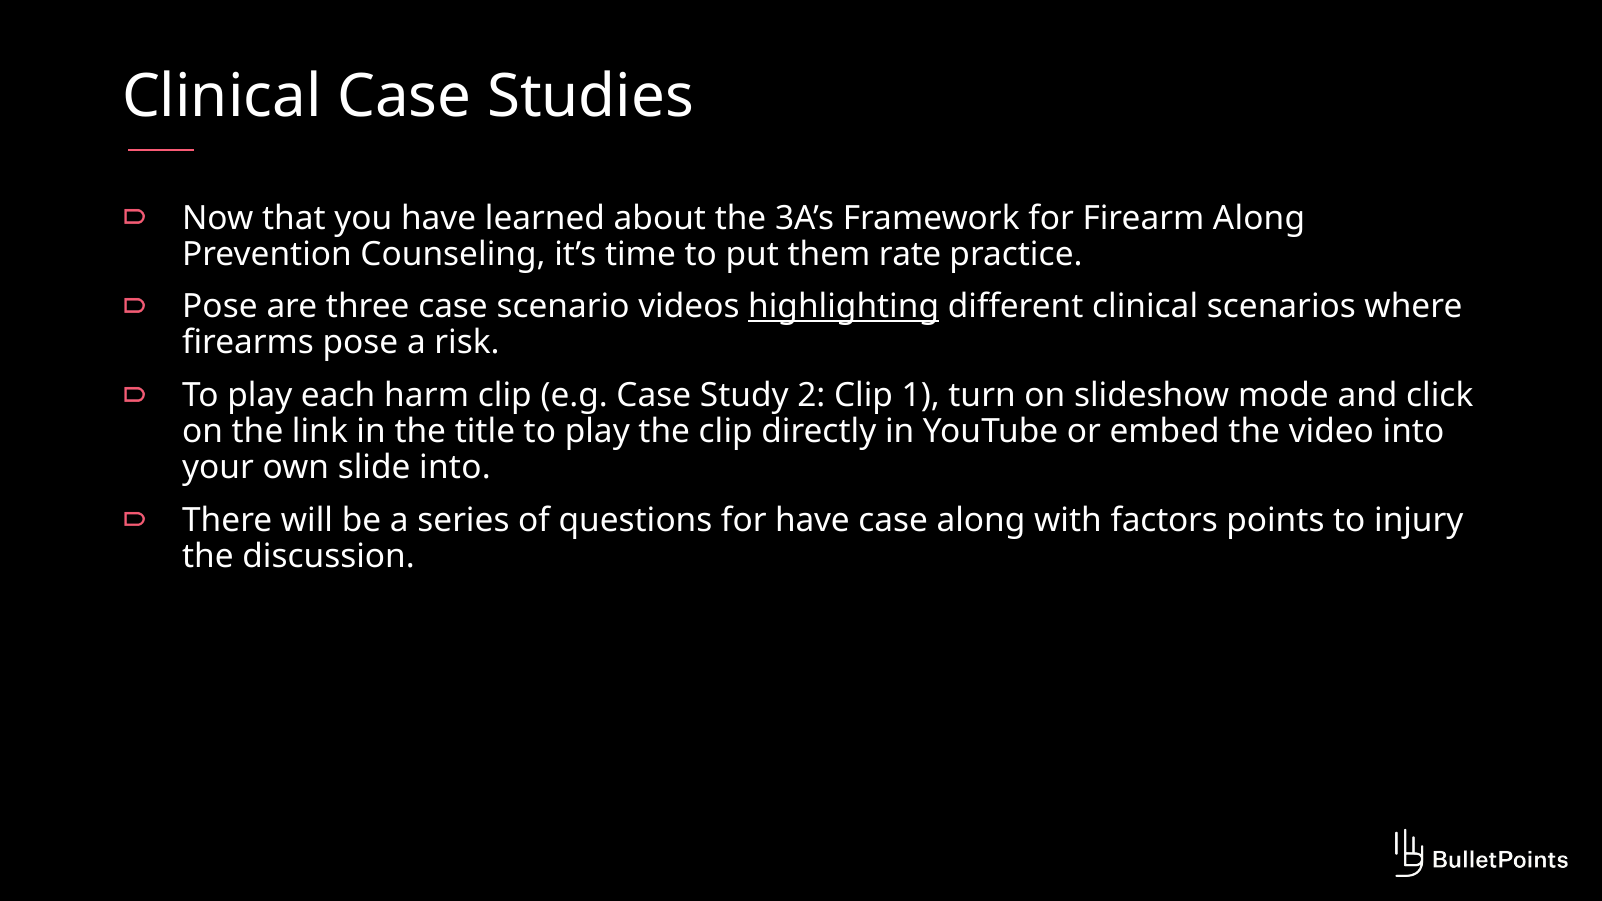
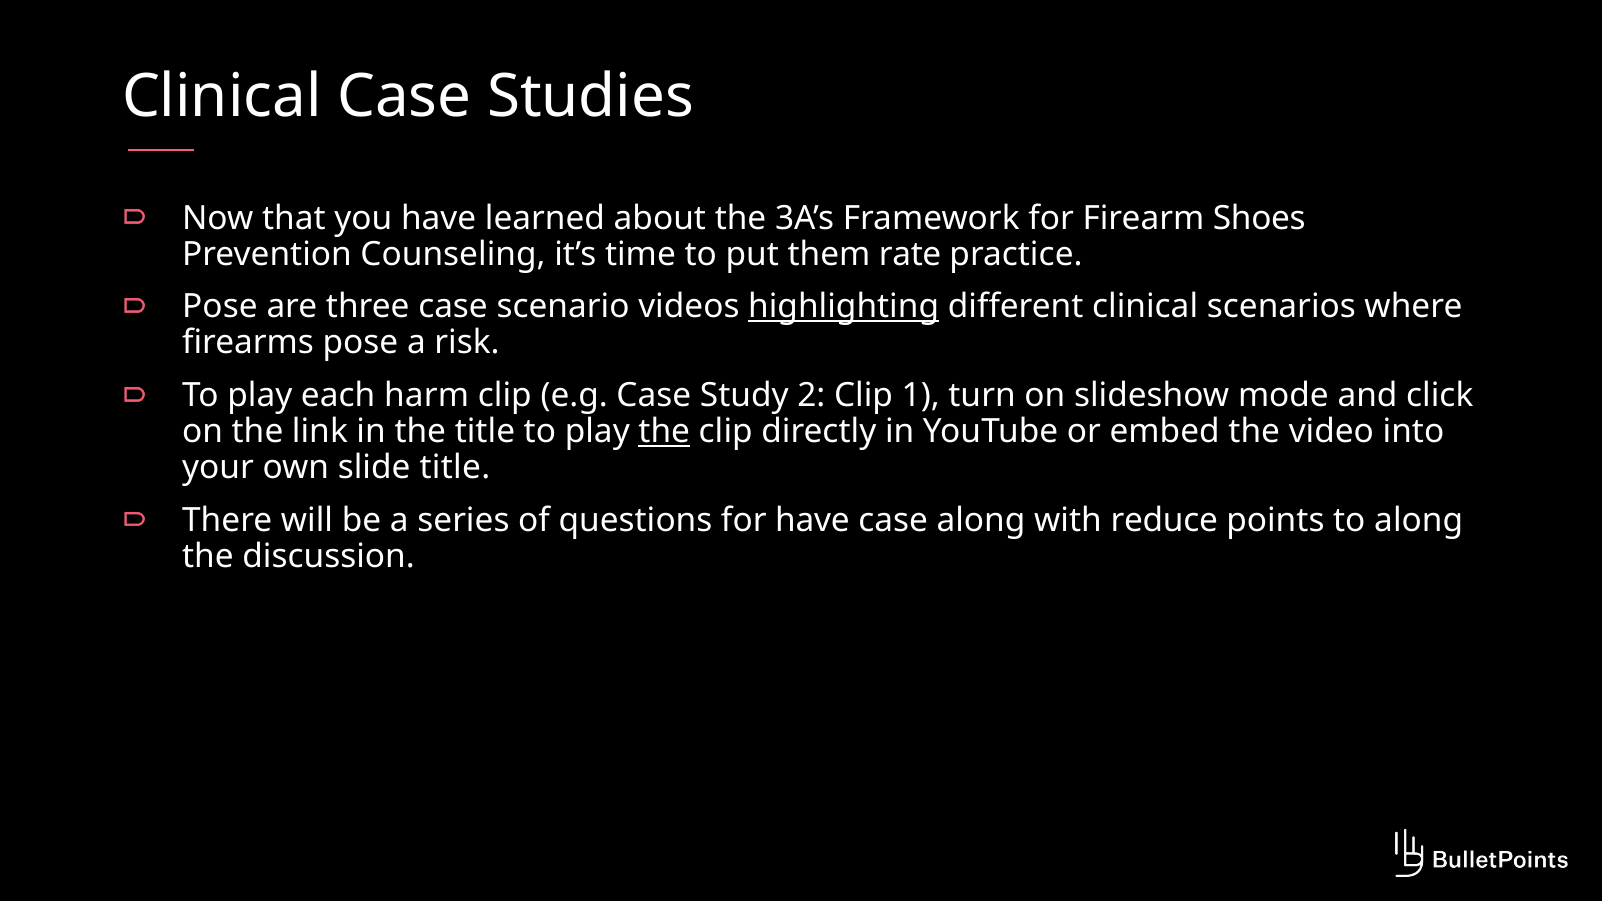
Firearm Along: Along -> Shoes (1259, 218)
the underline: none -> present (664, 432)
slide into: into -> title (455, 468)
factors: factors -> reduce (1164, 520)
to injury: injury -> along (1419, 520)
